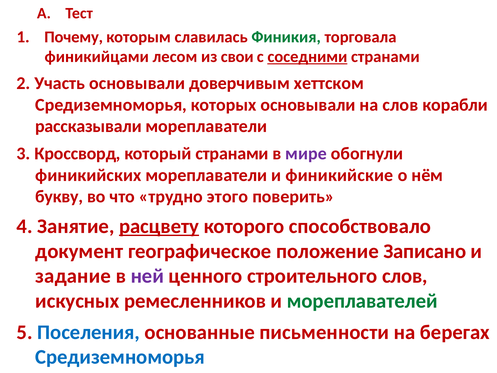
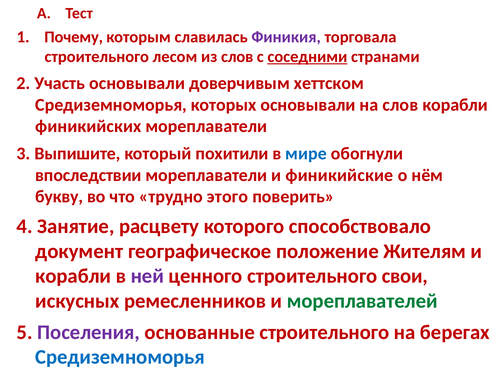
Финикия colour: green -> purple (286, 37)
финикийцами: финикийцами -> строительного (97, 57)
из свои: свои -> слов (237, 57)
рассказывали: рассказывали -> финикийских (88, 126)
Кроссворд: Кроссворд -> Выпишите (78, 153)
который странами: странами -> похитили (232, 153)
мире colour: purple -> blue (306, 153)
финикийских: финикийских -> впоследствии (88, 175)
расцвету underline: present -> none (159, 226)
Записано: Записано -> Жителям (425, 251)
задание: задание -> корабли (73, 276)
строительного слов: слов -> свои (405, 276)
Поселения colour: blue -> purple (89, 332)
основанные письменности: письменности -> строительного (324, 332)
